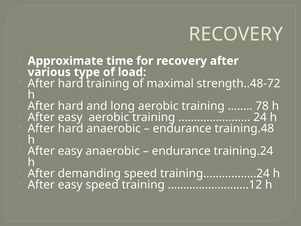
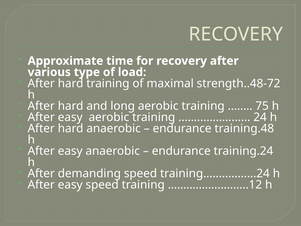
78: 78 -> 75 (262, 106)
